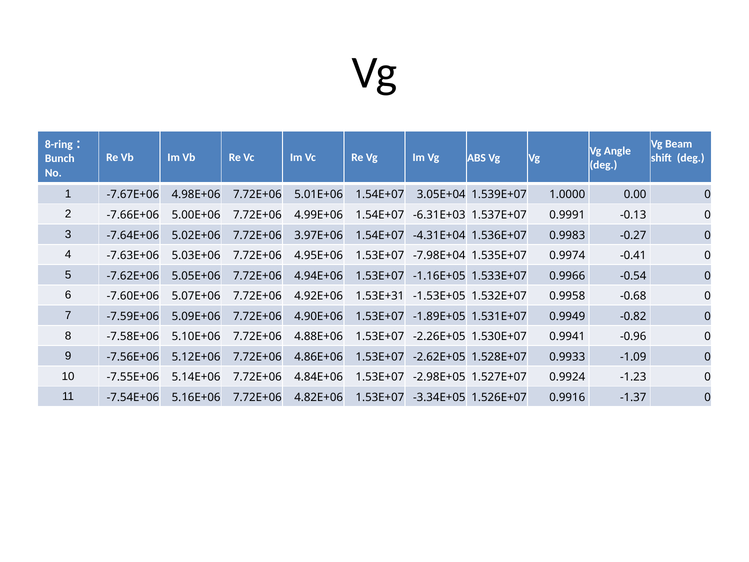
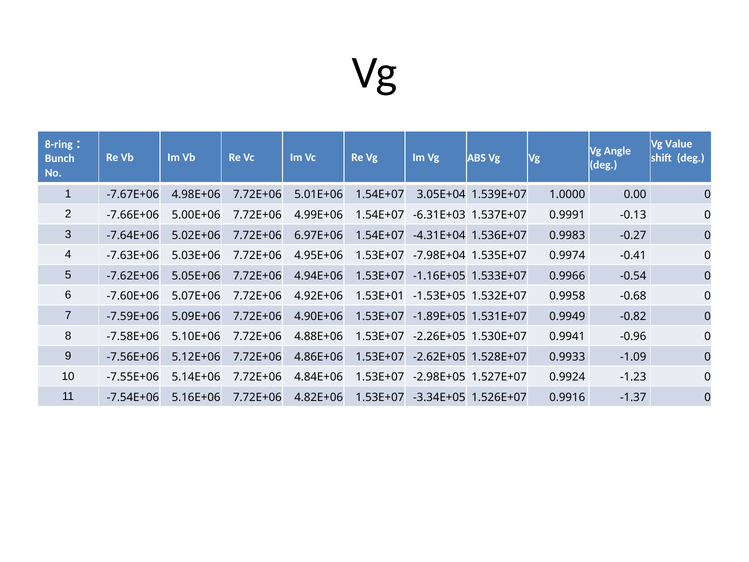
Beam: Beam -> Value (679, 144)
3.97E+06: 3.97E+06 -> 6.97E+06 (319, 235)
1.53E+31: 1.53E+31 -> 1.53E+01 (380, 296)
